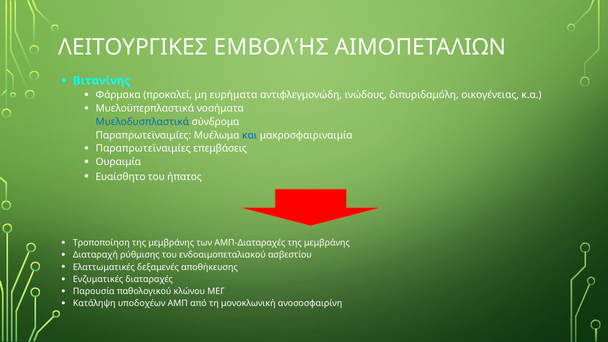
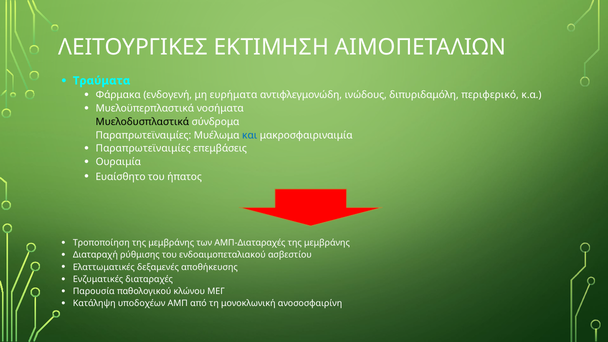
ΕΜΒΟΛΉΣ: ΕΜΒΟΛΉΣ -> ΕΚΤΙΜΗΣΗ (271, 47)
Βιτανίνης: Βιτανίνης -> Τραύματα (102, 81)
προκαλεί: προκαλεί -> ενδογενή (168, 95)
οικογένειας: οικογένειας -> περιφερικό (490, 95)
Μυελοδυσπλαστικά colour: blue -> black (142, 122)
